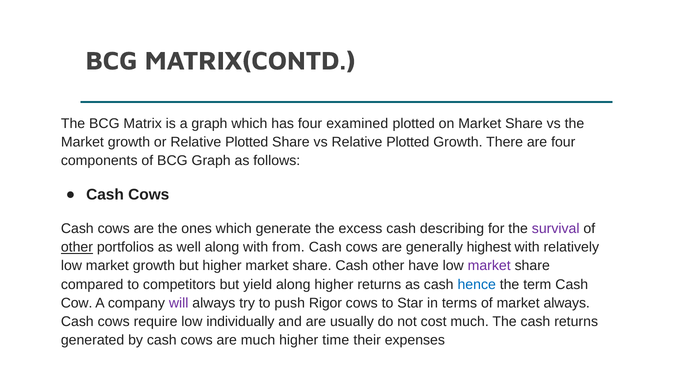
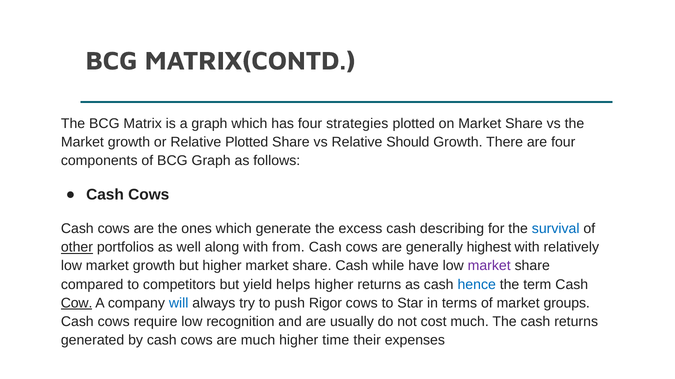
examined: examined -> strategies (357, 124)
vs Relative Plotted: Plotted -> Should (408, 142)
survival colour: purple -> blue (556, 229)
Cash other: other -> while (388, 266)
yield along: along -> helps (293, 285)
Cow underline: none -> present (77, 303)
will colour: purple -> blue (179, 303)
market always: always -> groups (567, 303)
individually: individually -> recognition (240, 322)
